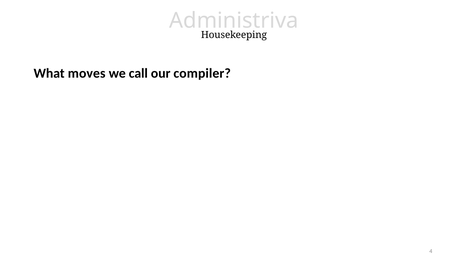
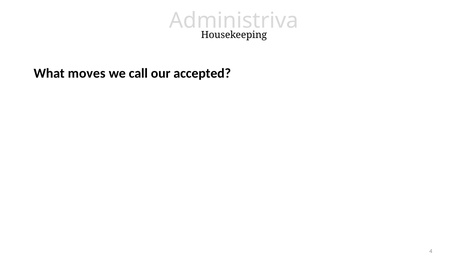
compiler: compiler -> accepted (202, 73)
